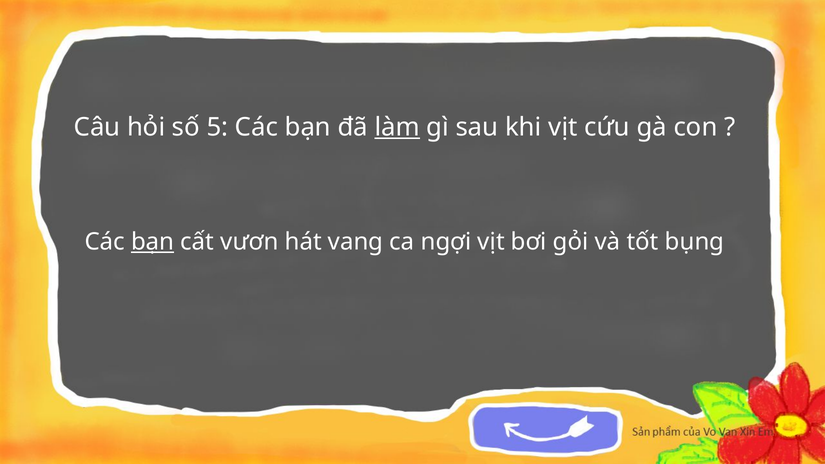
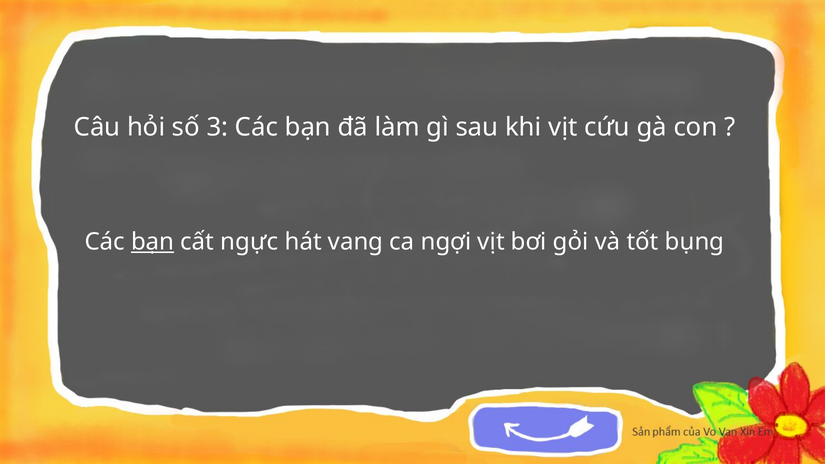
5: 5 -> 3 (217, 127)
làm underline: present -> none (397, 127)
vươn: vươn -> ngực (249, 242)
